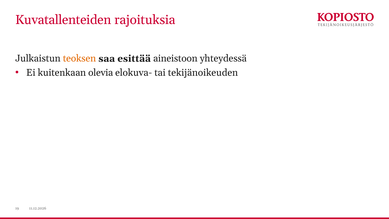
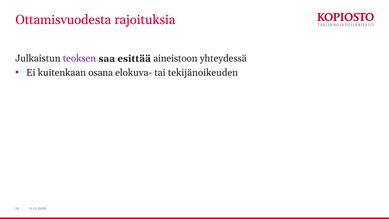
Kuvatallenteiden: Kuvatallenteiden -> Ottamisvuodesta (63, 20)
teoksen colour: orange -> purple (79, 58)
olevia: olevia -> osana (101, 73)
